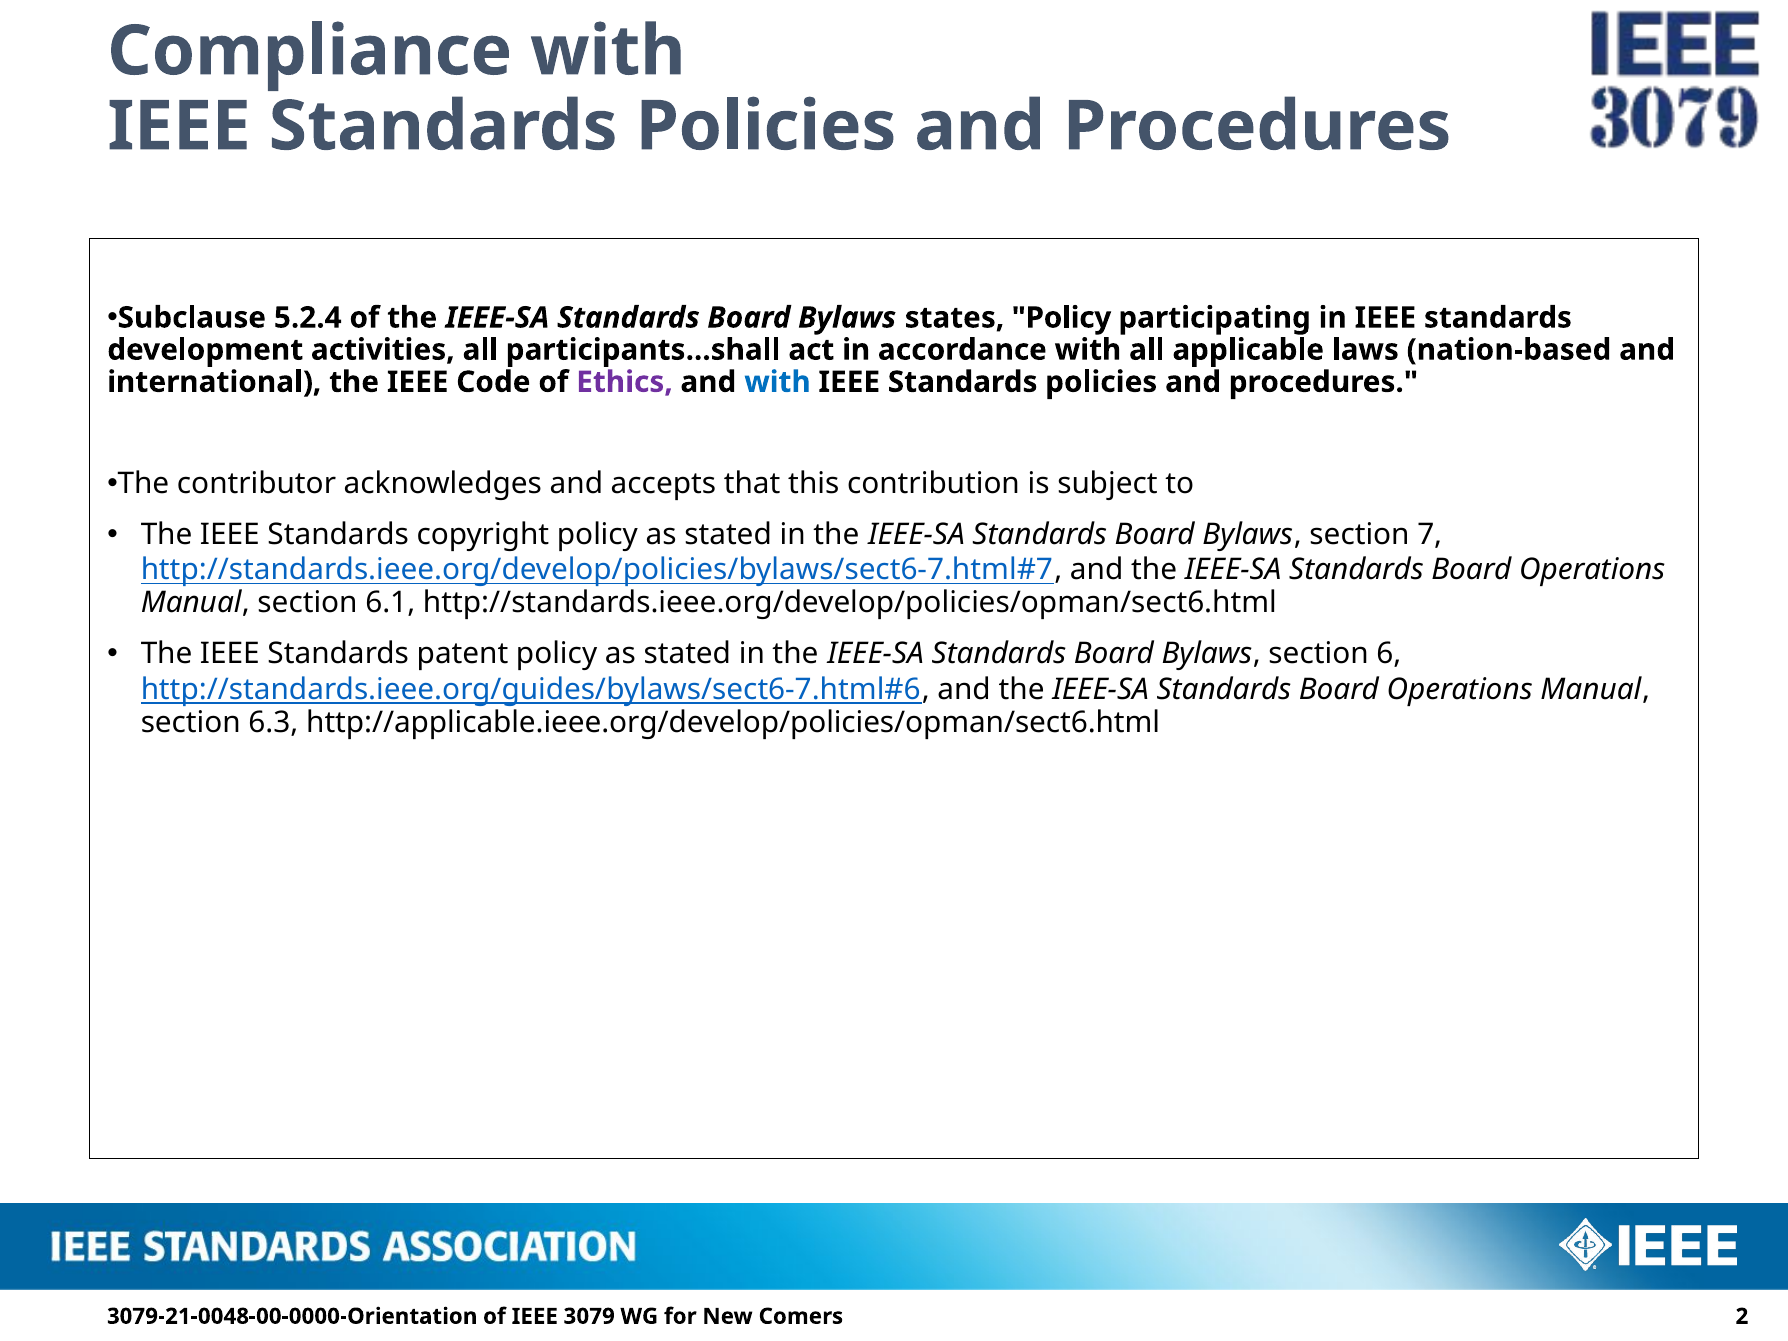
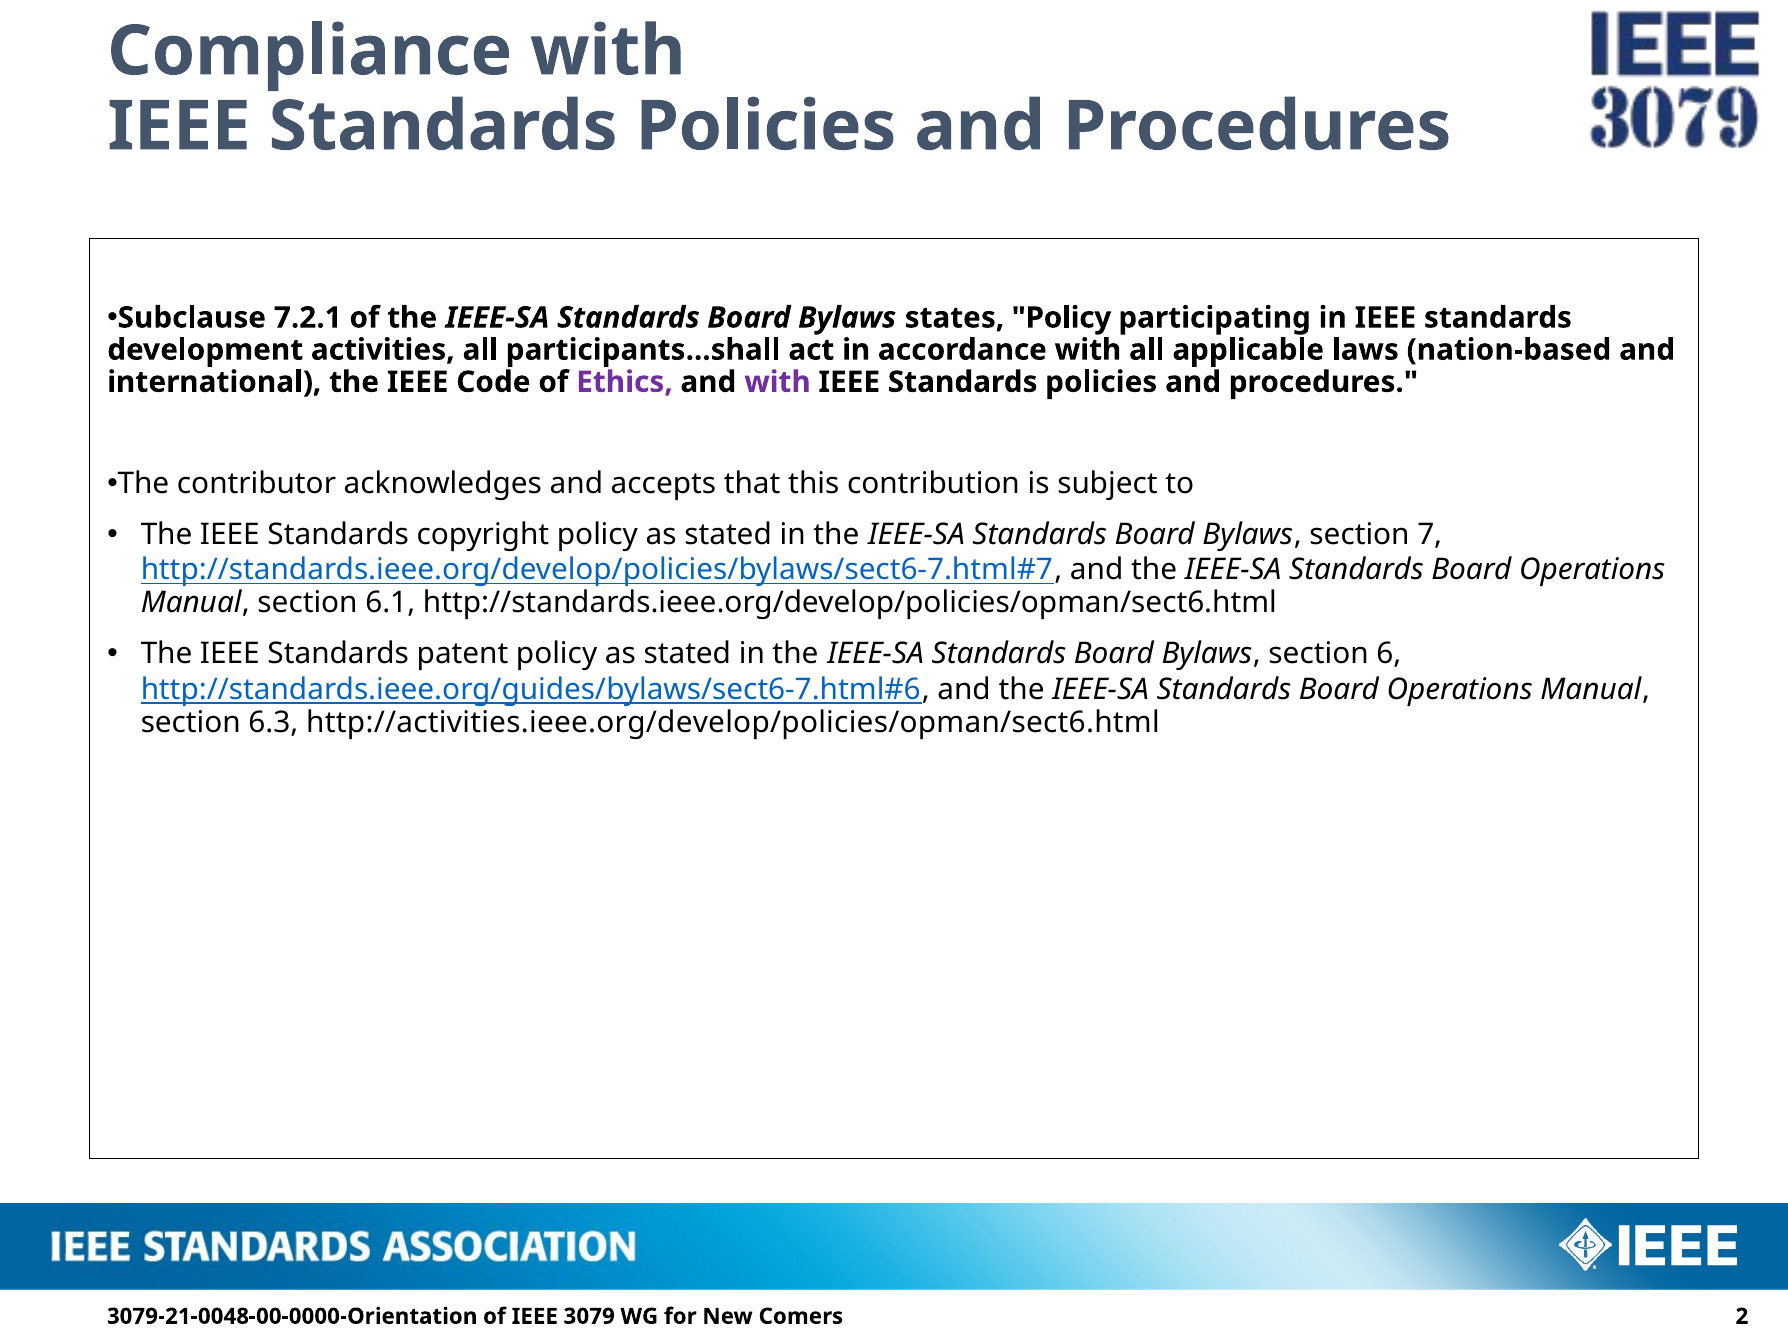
5.2.4: 5.2.4 -> 7.2.1 (308, 318)
with colour: blue -> purple (778, 382)
http://applicable.ieee.org/develop/policies/opman/sect6.html: http://applicable.ieee.org/develop/policies/opman/sect6.html -> http://activities.ieee.org/develop/policies/opman/sect6.html (733, 723)
